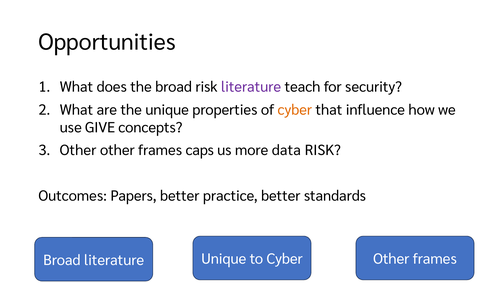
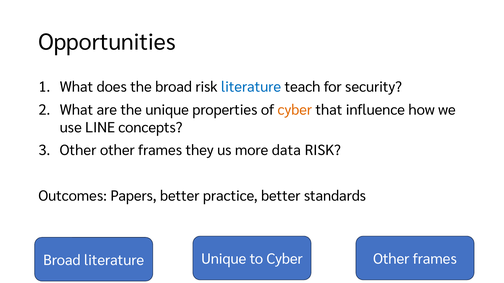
literature colour: purple -> blue (251, 87)
GIVE: GIVE -> LINE (100, 128)
caps: caps -> they (200, 151)
